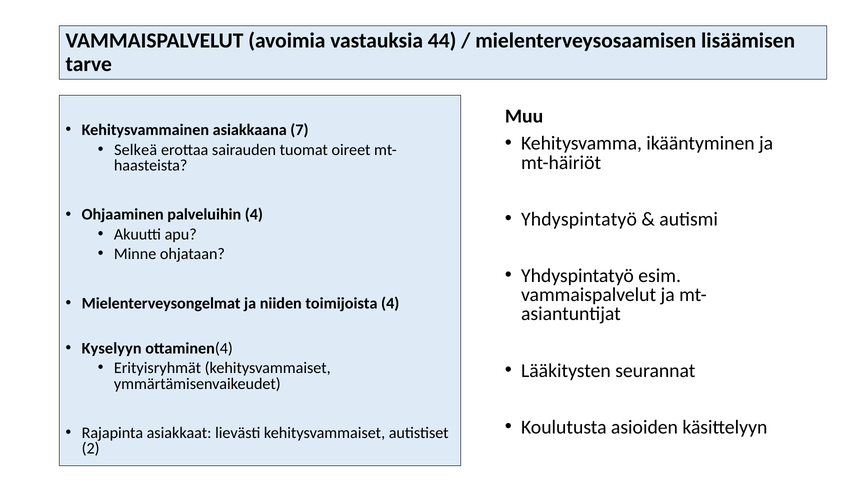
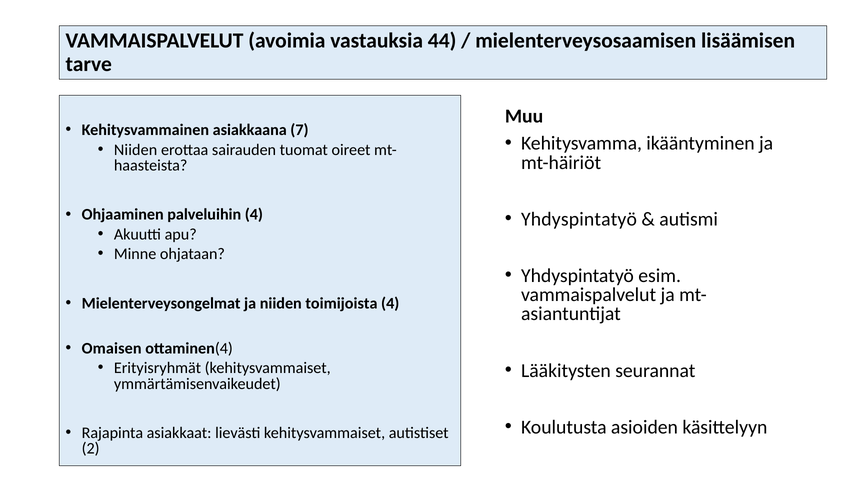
Selkeä: Selkeä -> Niiden (136, 150)
Kyselyyn: Kyselyyn -> Omaisen (112, 348)
